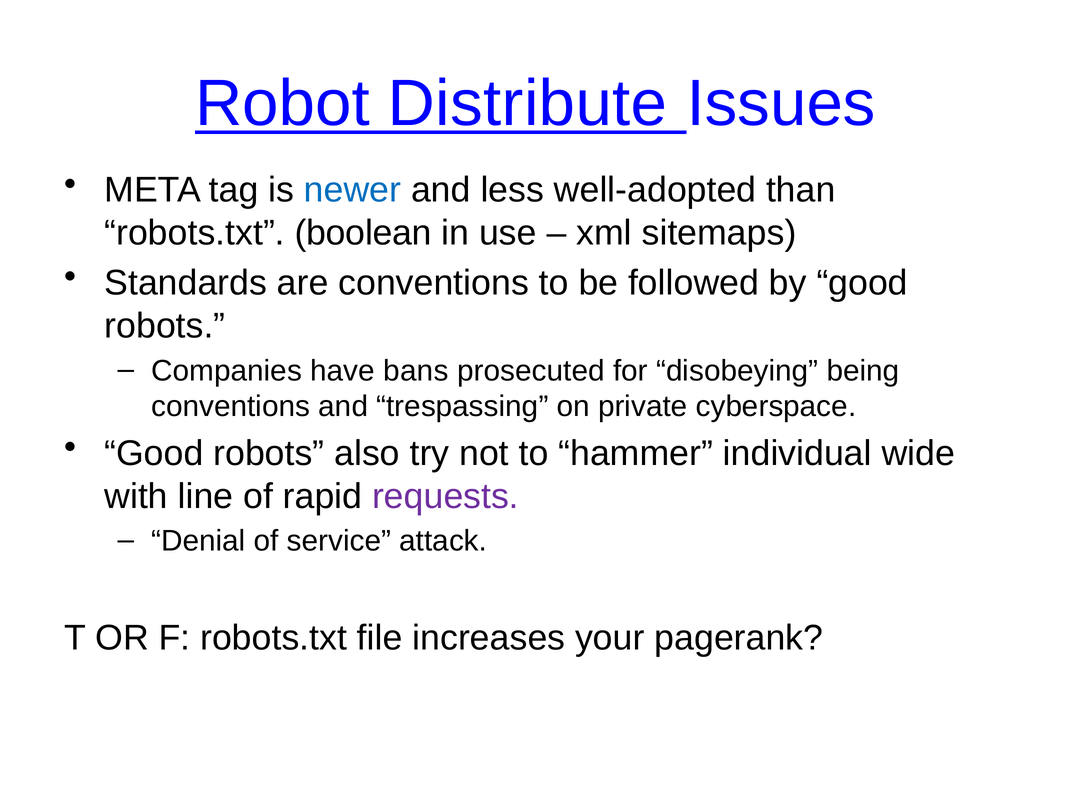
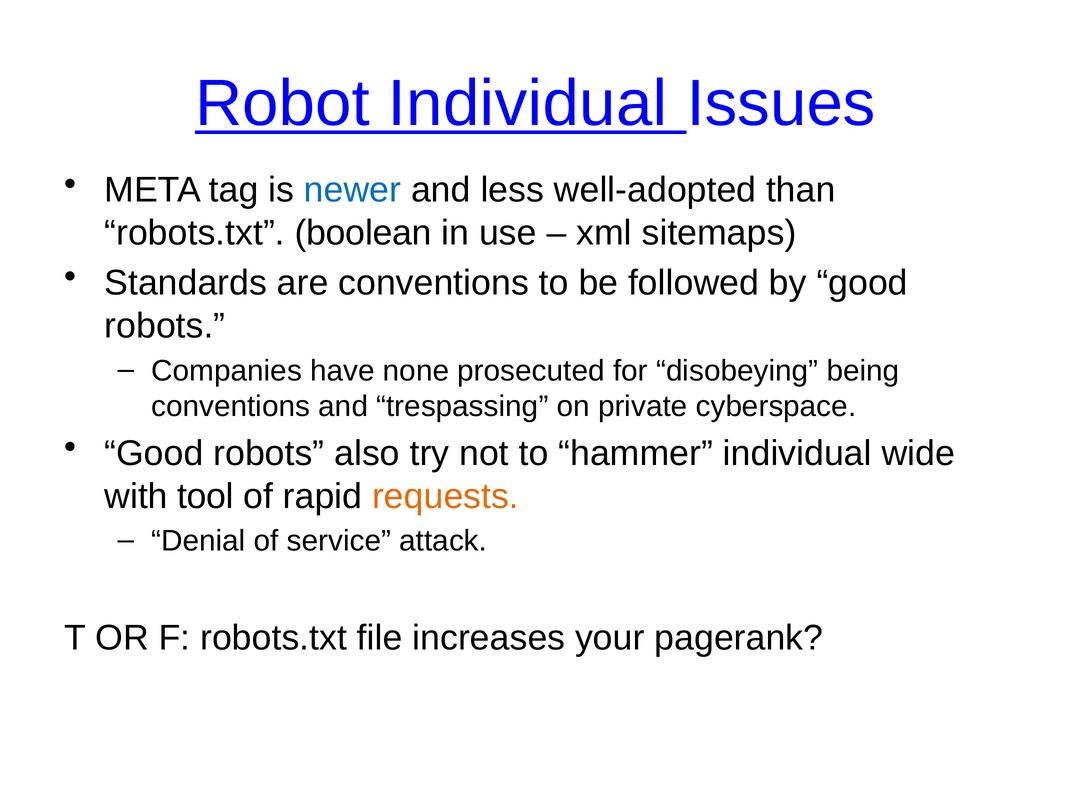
Robot Distribute: Distribute -> Individual (528, 104)
bans: bans -> none (416, 370)
line: line -> tool (206, 496)
requests colour: purple -> orange (445, 496)
